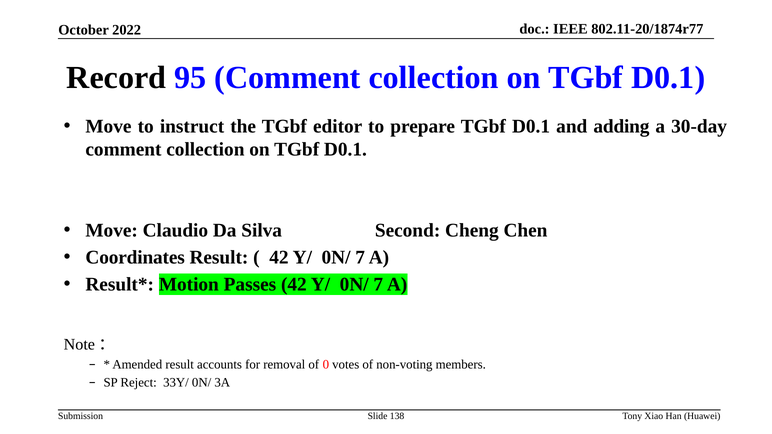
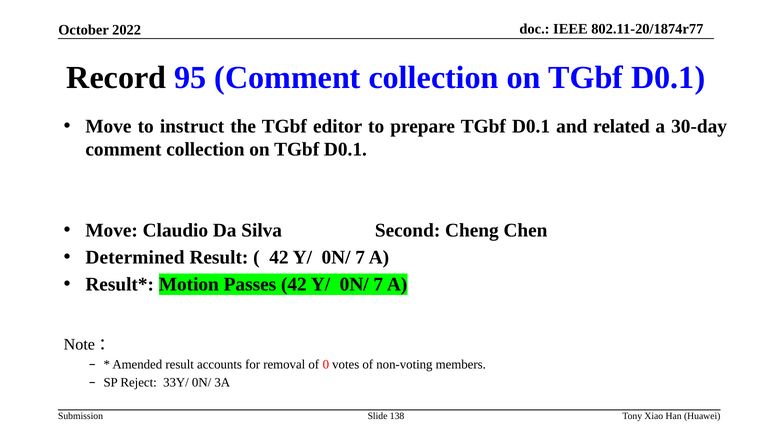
adding: adding -> related (621, 126)
Coordinates: Coordinates -> Determined (135, 258)
